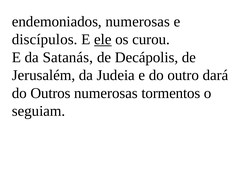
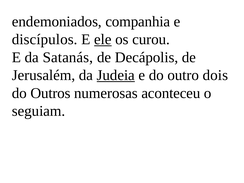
endemoniados numerosas: numerosas -> companhia (138, 22)
Judeia underline: none -> present (116, 75)
dará: dará -> dois (215, 75)
tormentos: tormentos -> aconteceu (171, 93)
